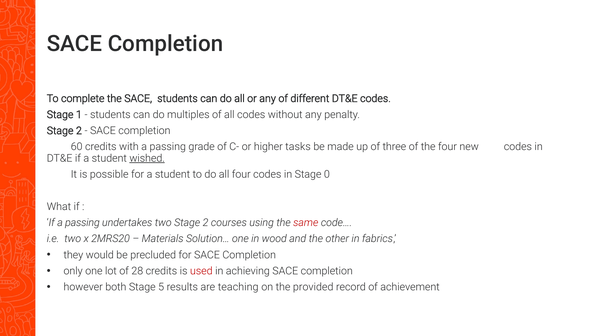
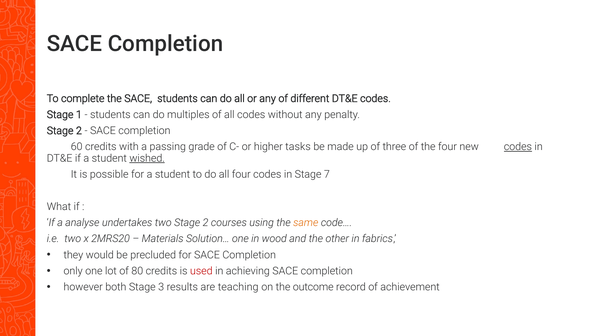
codes underline: none -> present (518, 147)
0: 0 -> 7 (327, 174)
If a passing: passing -> analyse (82, 223)
same colour: red -> orange (306, 223)
28: 28 -> 80 (137, 271)
5: 5 -> 3 (161, 287)
provided: provided -> outcome (313, 287)
